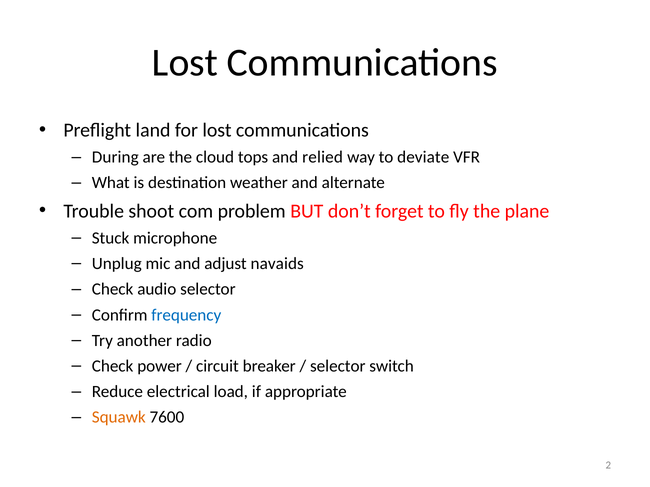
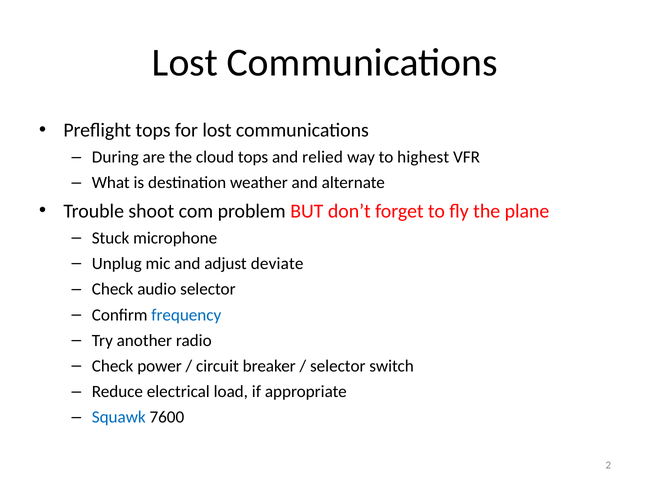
Preflight land: land -> tops (153, 130)
deviate: deviate -> highest (423, 157)
navaids: navaids -> deviate (277, 264)
Squawk colour: orange -> blue (119, 418)
